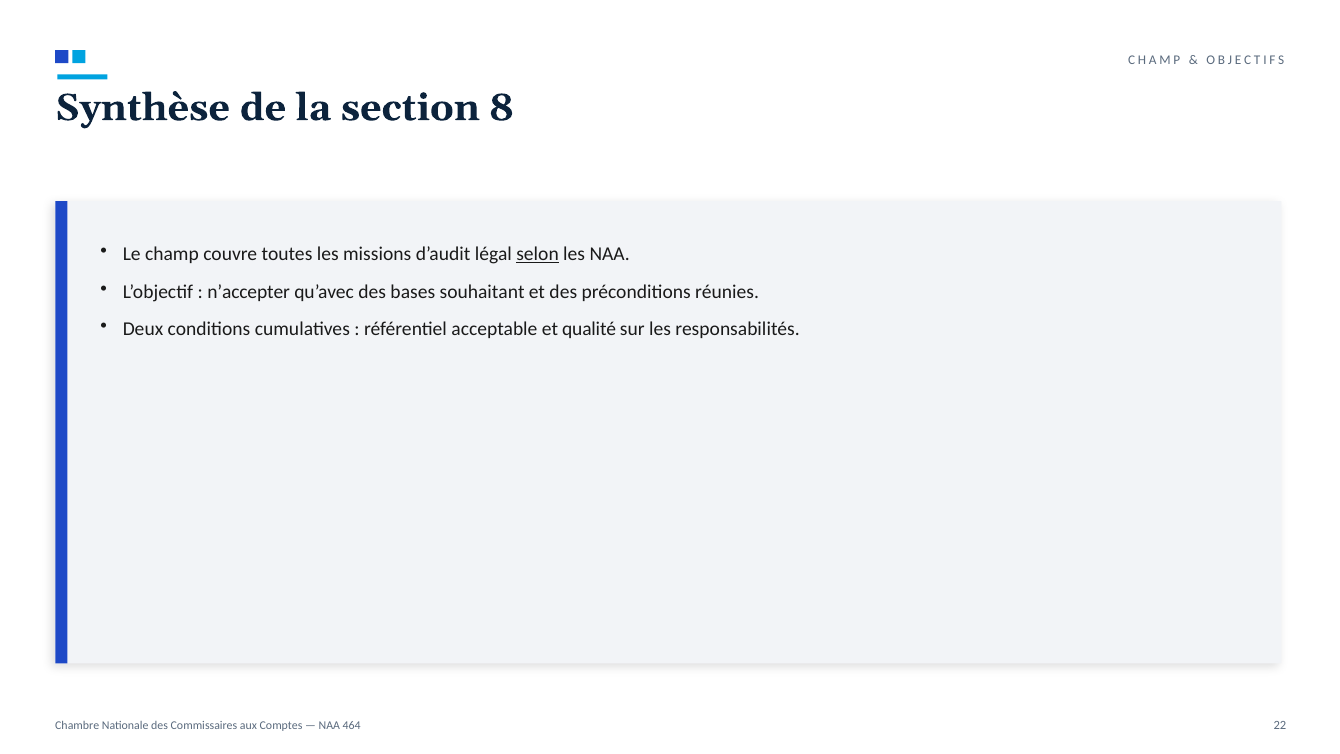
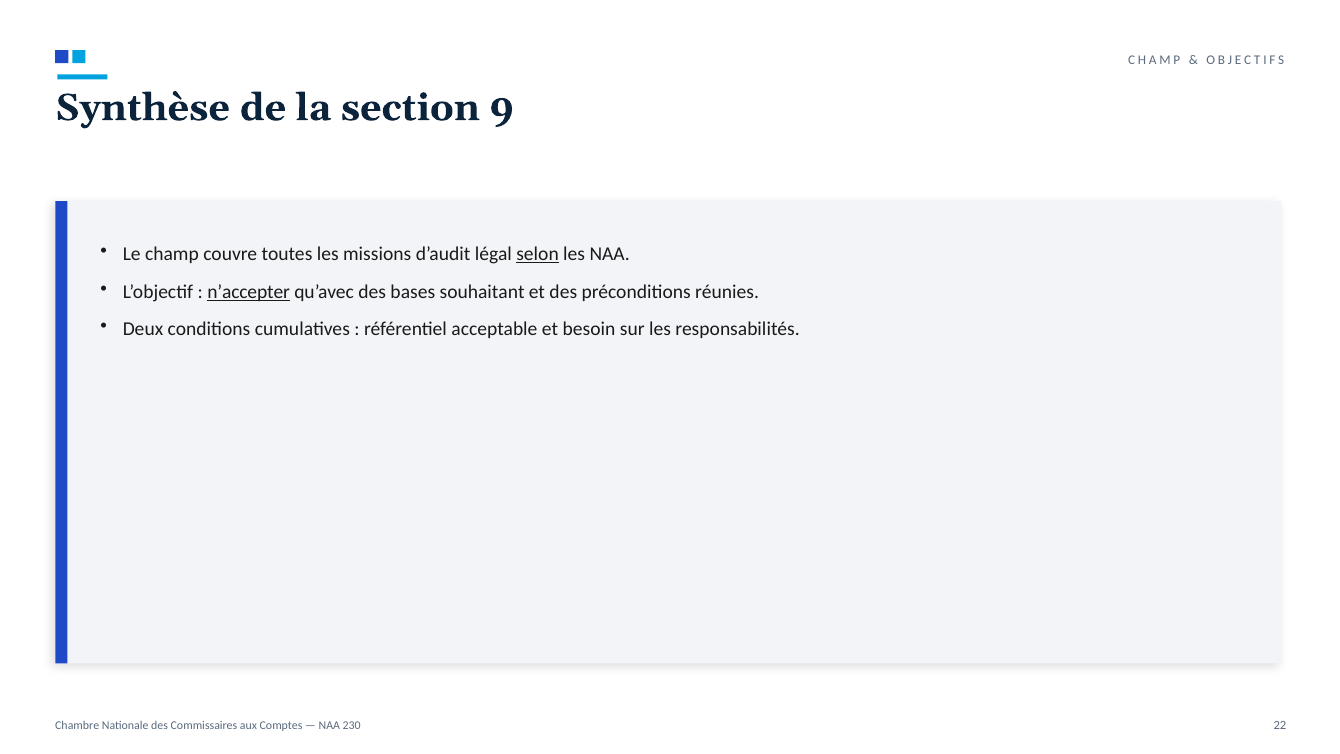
8: 8 -> 9 (502, 108)
n’accepter underline: none -> present (249, 292)
qualité: qualité -> besoin (589, 329)
464: 464 -> 230 (352, 725)
